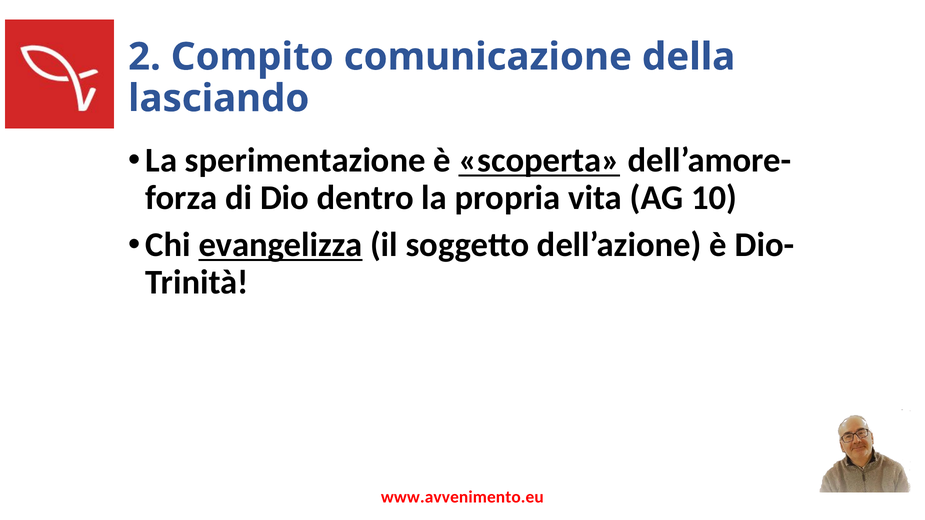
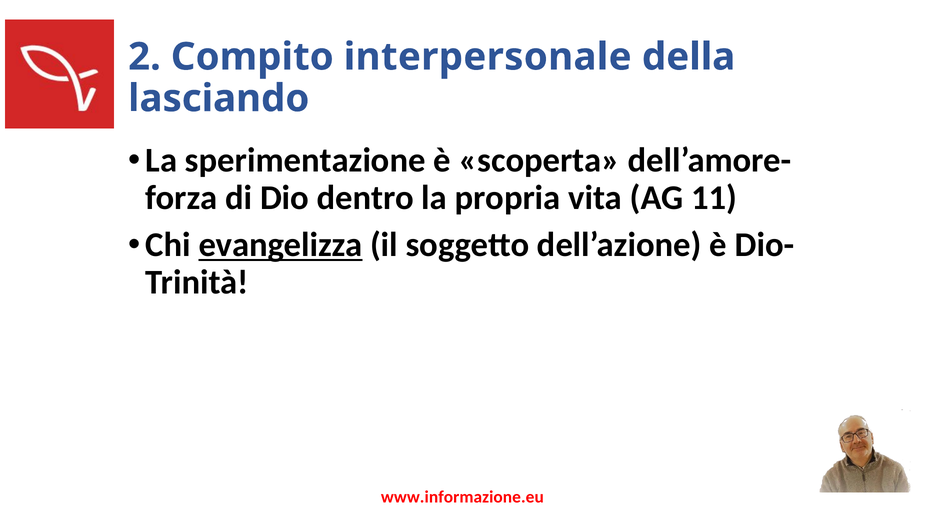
comunicazione: comunicazione -> interpersonale (488, 57)
scoperta underline: present -> none (539, 160)
10: 10 -> 11 (714, 198)
www.avvenimento.eu: www.avvenimento.eu -> www.informazione.eu (462, 497)
